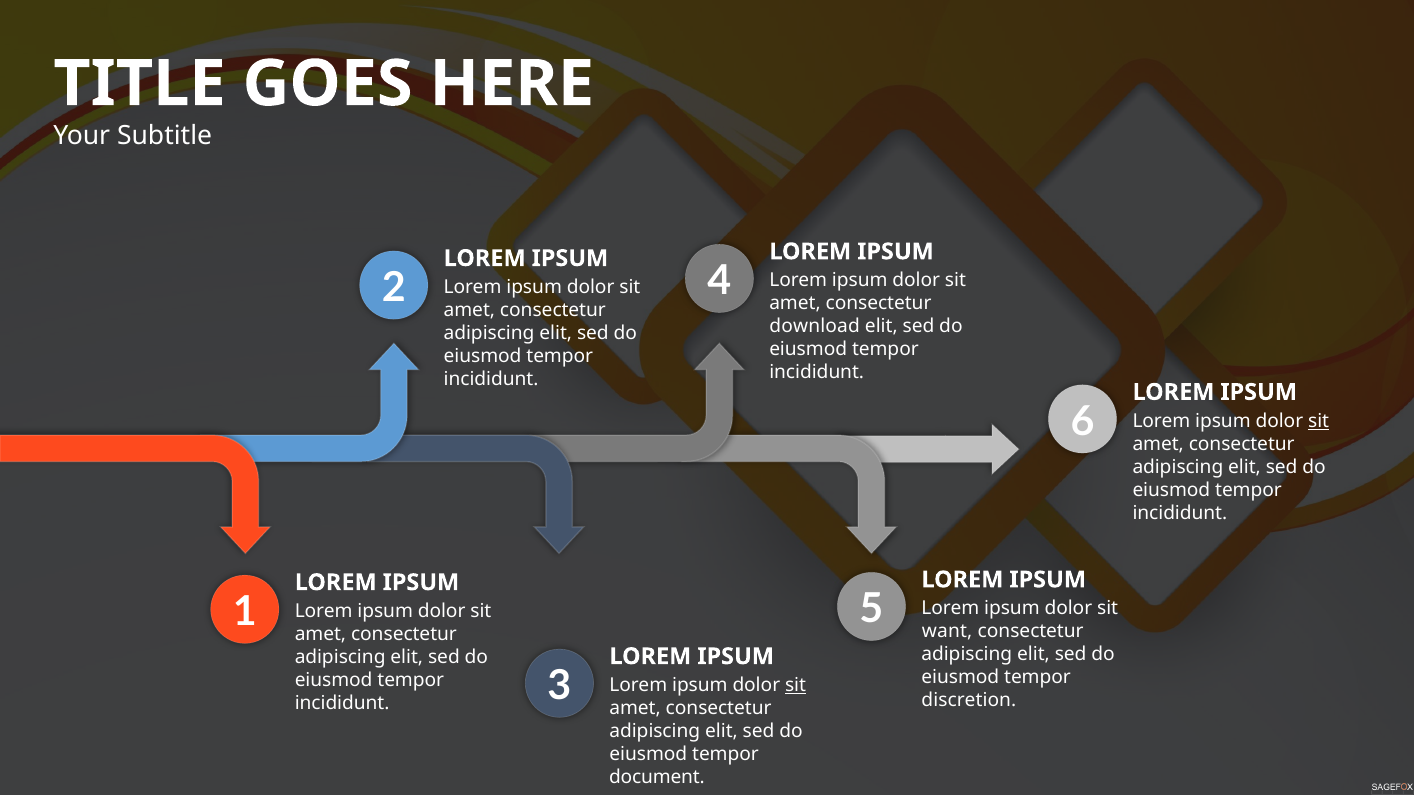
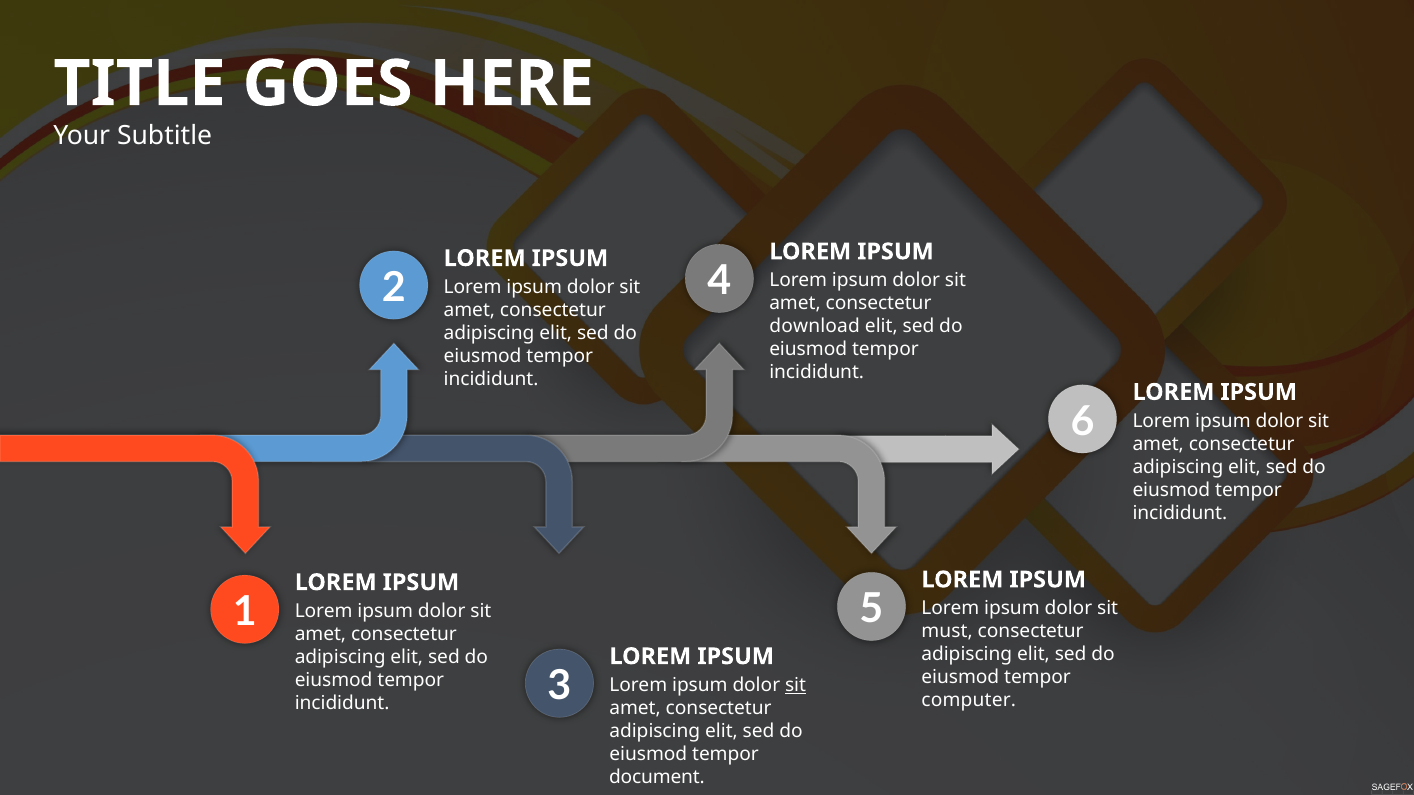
sit underline: present -> none (1319, 421)
want: want -> must (947, 632)
discretion: discretion -> computer (969, 701)
